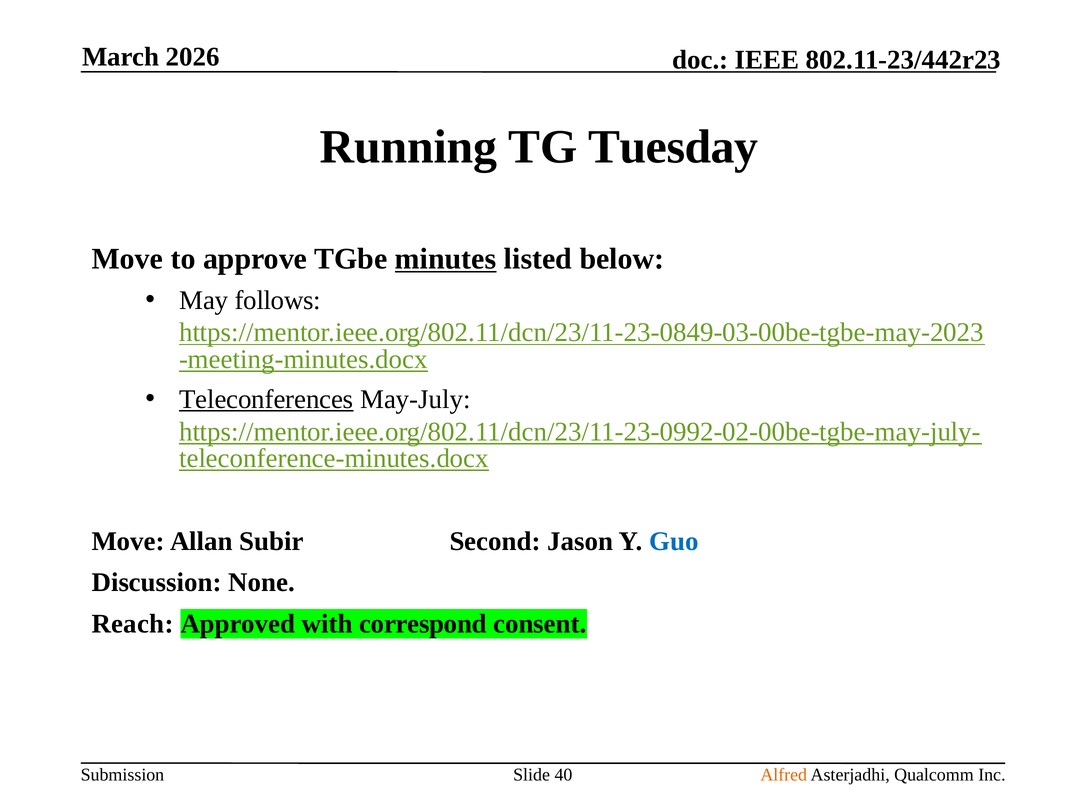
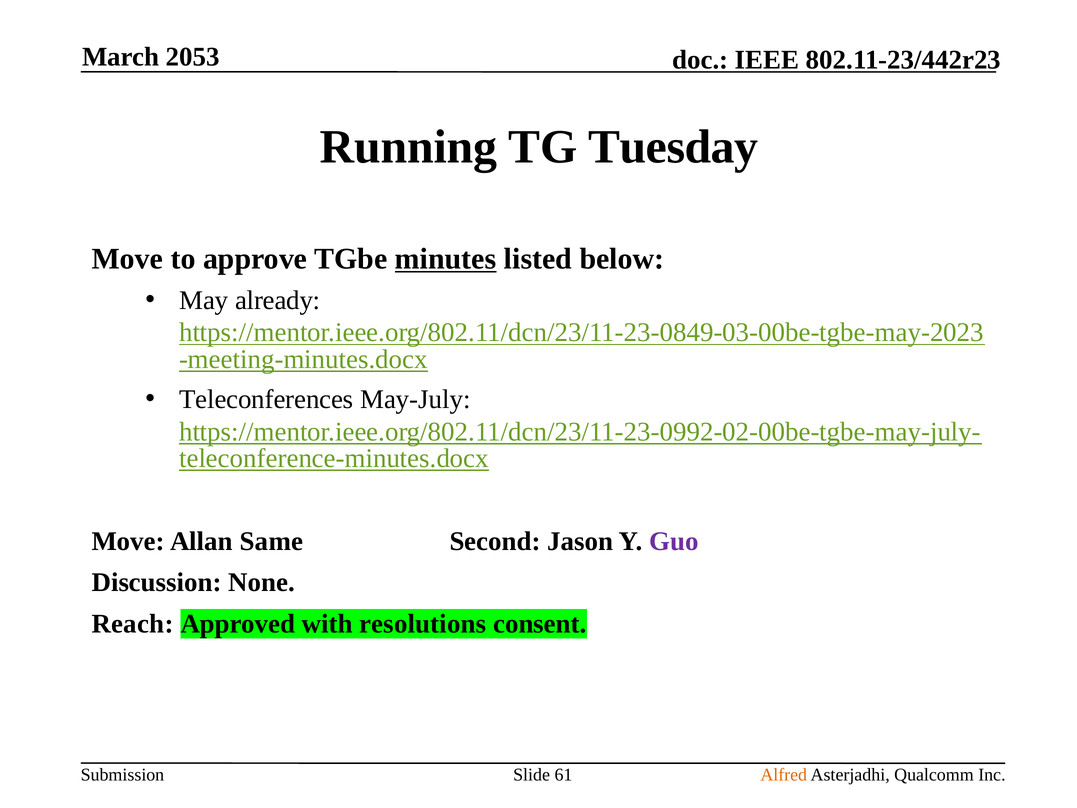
2026: 2026 -> 2053 (193, 57)
follows: follows -> already (278, 300)
Teleconferences underline: present -> none (266, 399)
Subir: Subir -> Same (271, 541)
Guo colour: blue -> purple (674, 541)
correspond: correspond -> resolutions (423, 624)
40: 40 -> 61 (563, 775)
